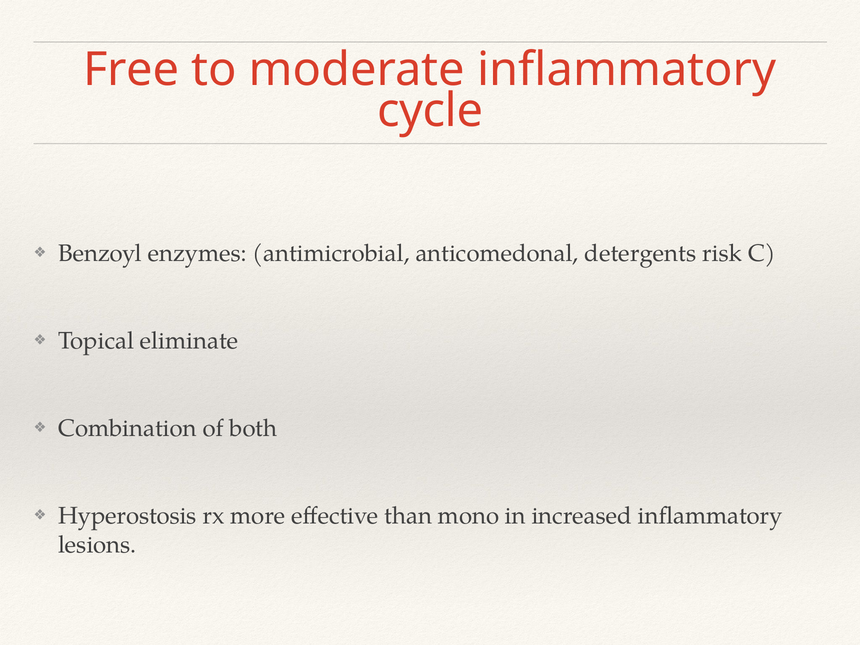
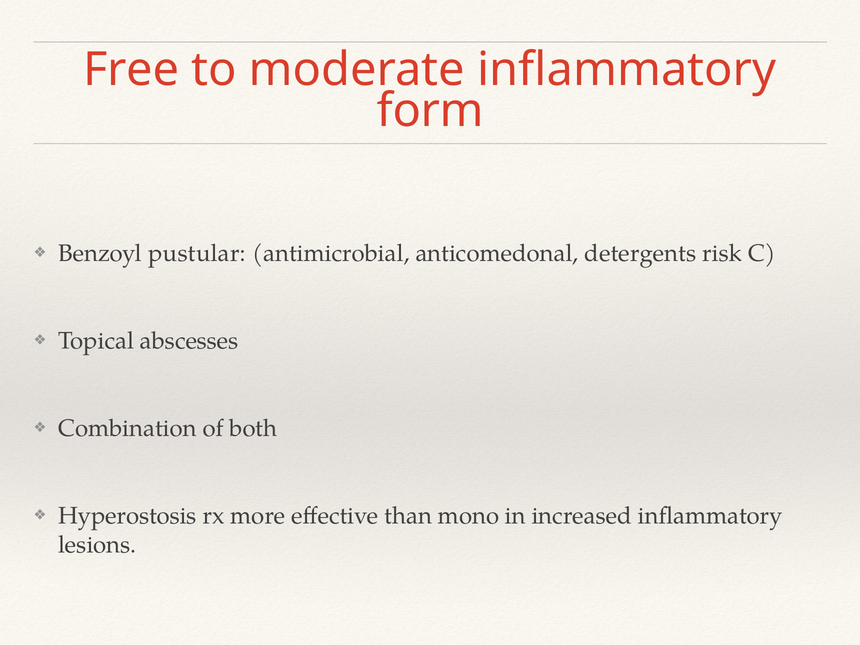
cycle: cycle -> form (430, 111)
enzymes: enzymes -> pustular (197, 253)
eliminate: eliminate -> abscesses (189, 341)
